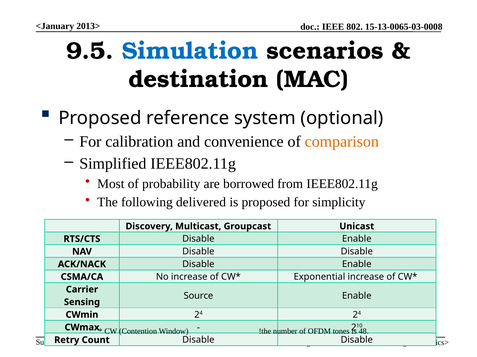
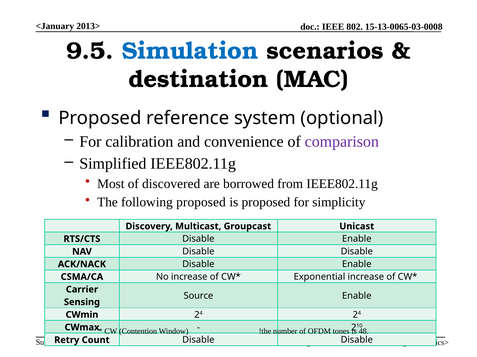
comparison colour: orange -> purple (342, 142)
probability: probability -> discovered (171, 184)
following delivered: delivered -> proposed (201, 203)
